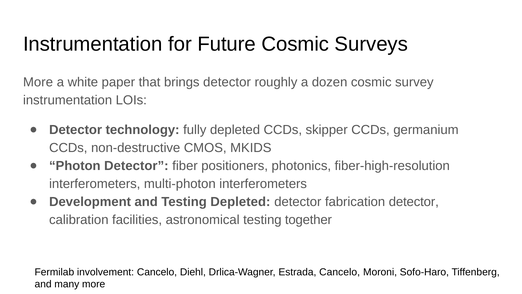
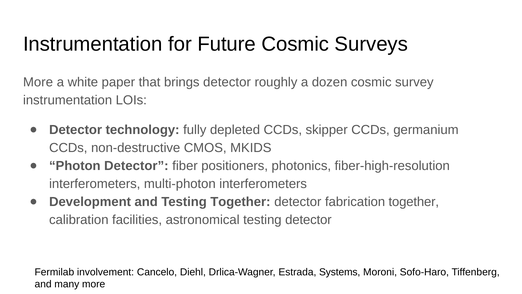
Testing Depleted: Depleted -> Together (240, 202)
fabrication detector: detector -> together (414, 202)
testing together: together -> detector (308, 220)
Estrada Cancelo: Cancelo -> Systems (340, 272)
